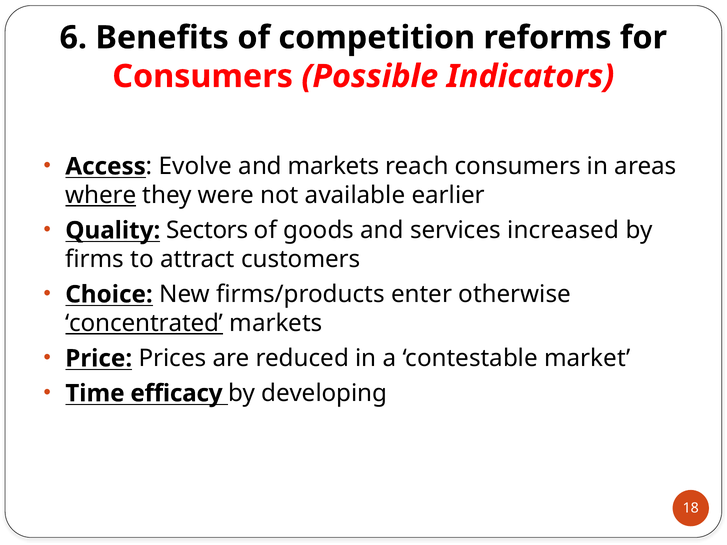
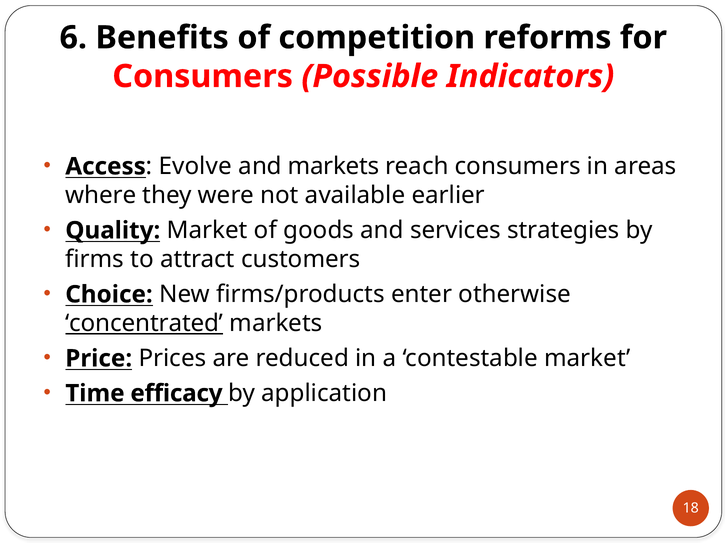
where underline: present -> none (101, 196)
Quality Sectors: Sectors -> Market (207, 231)
increased: increased -> strategies (563, 231)
developing: developing -> application (324, 394)
